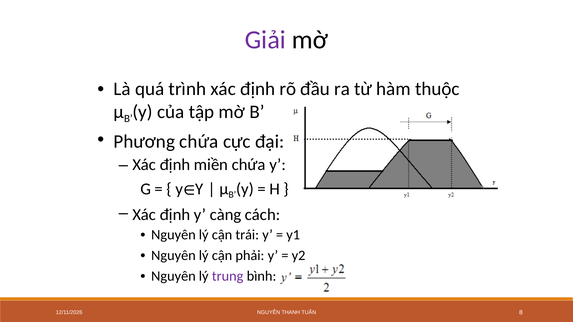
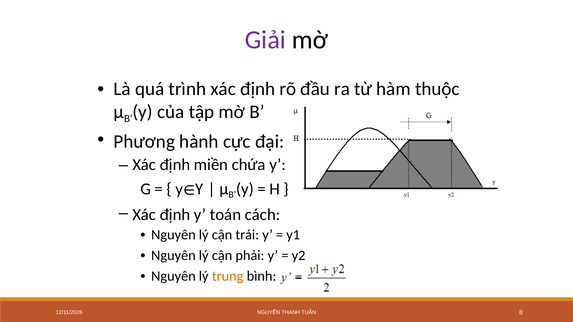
Phương chứa: chứa -> hành (199, 142)
càng: càng -> toán (225, 215)
trung colour: purple -> orange (228, 276)
